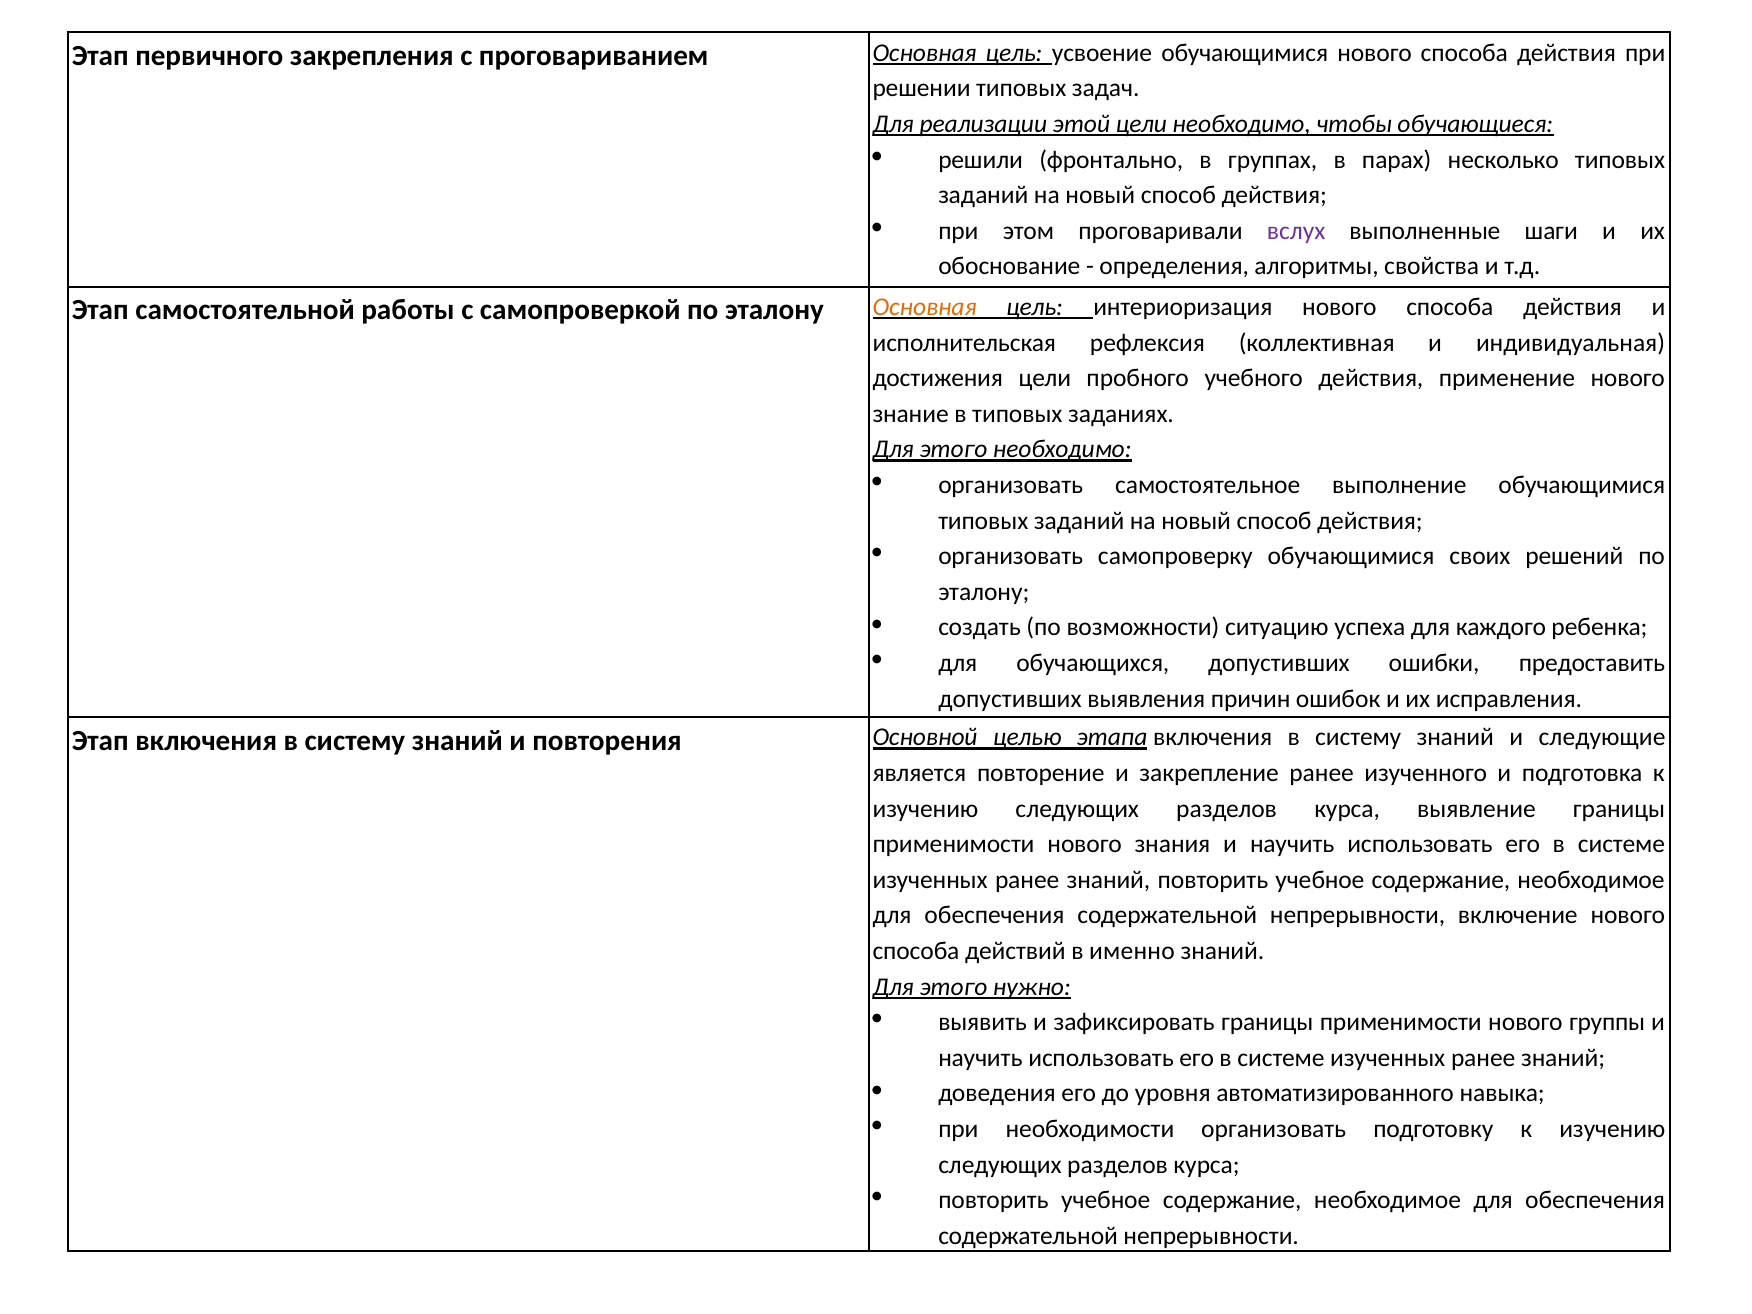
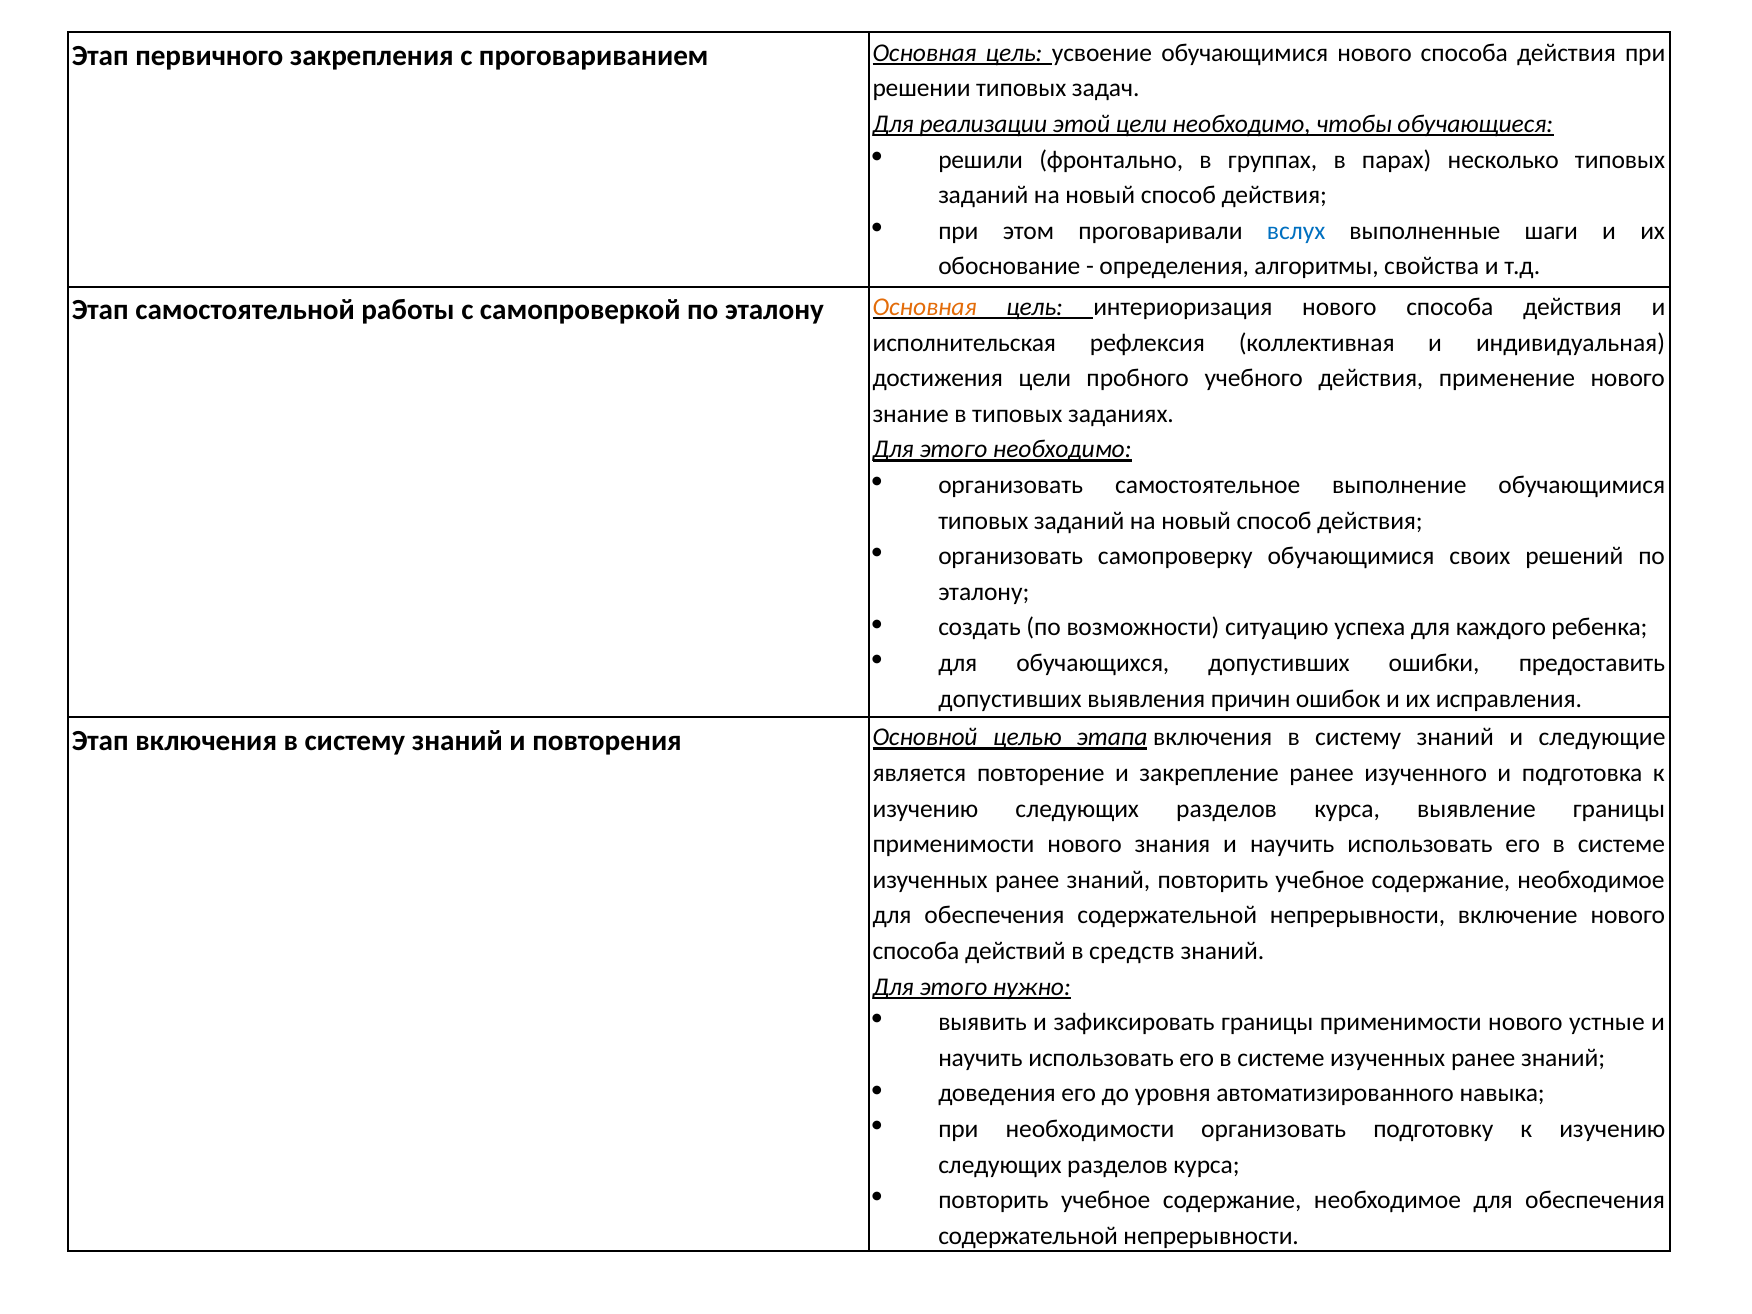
вслух colour: purple -> blue (1296, 231)
именно: именно -> средств (1132, 951)
группы: группы -> устные (1607, 1022)
